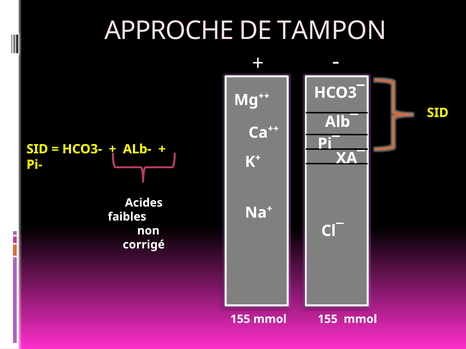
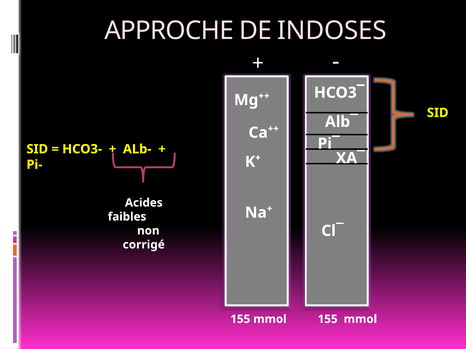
TAMPON: TAMPON -> INDOSES (332, 31)
